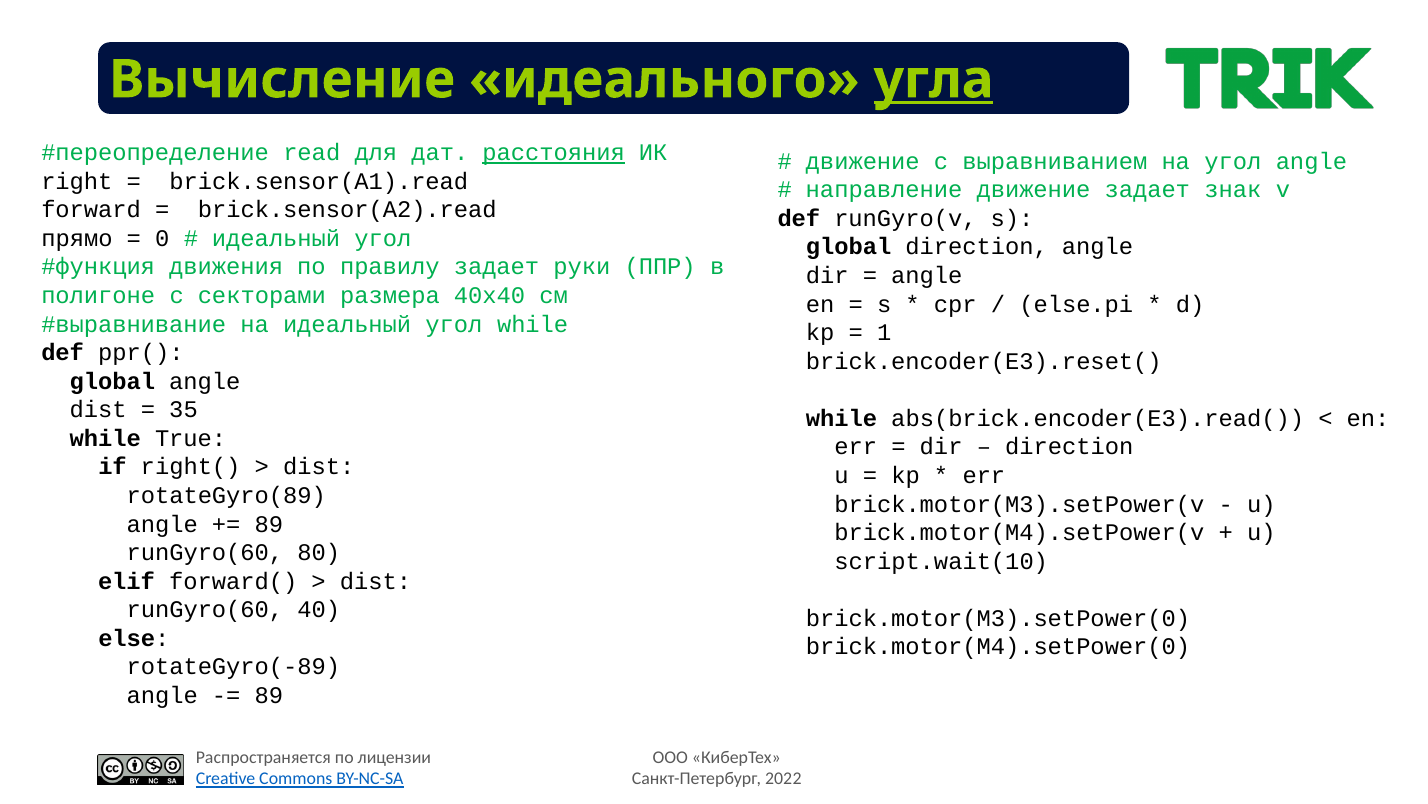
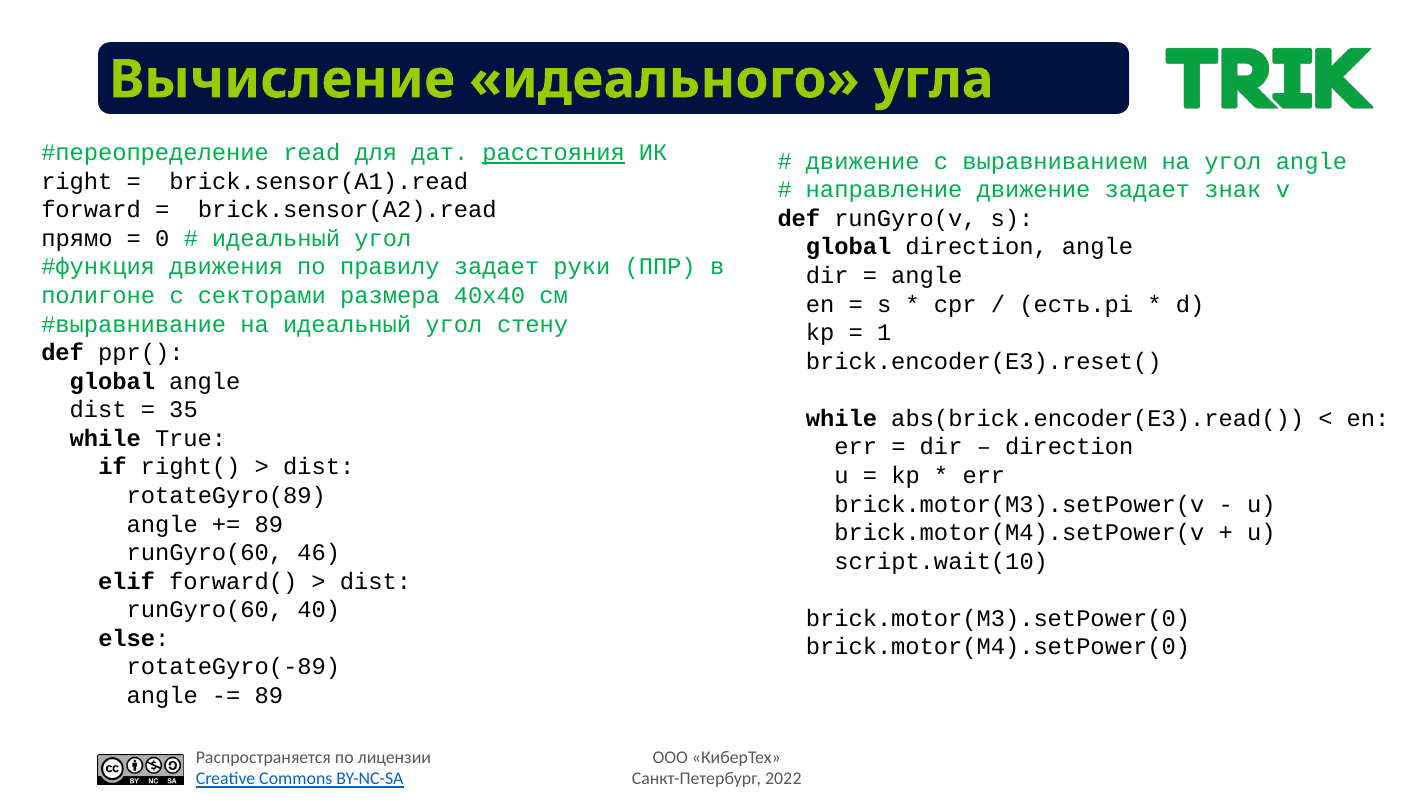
угла underline: present -> none (934, 80)
else.pi: else.pi -> есть.pi (1076, 304)
угол while: while -> стену (533, 324)
80: 80 -> 46 (319, 552)
